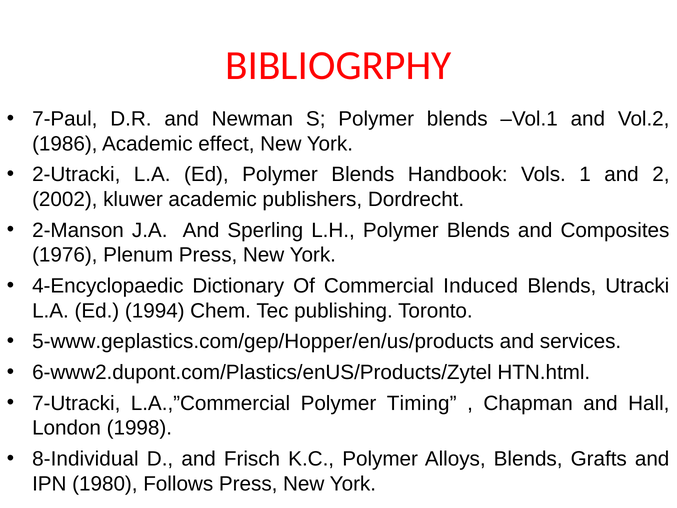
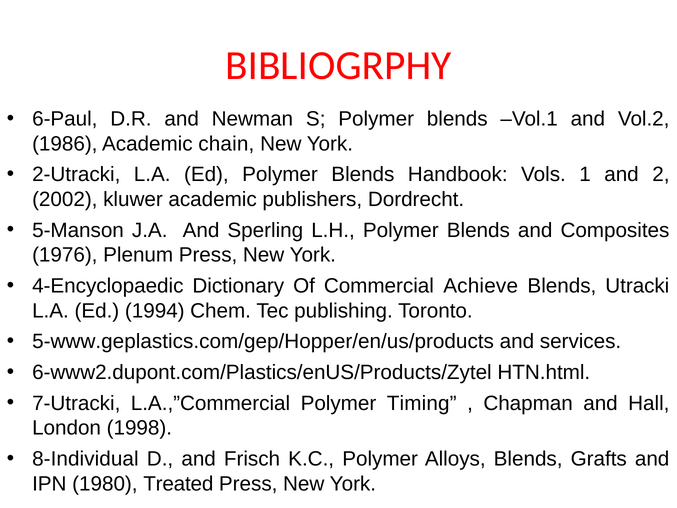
7-Paul: 7-Paul -> 6-Paul (65, 119)
effect: effect -> chain (226, 144)
2-Manson: 2-Manson -> 5-Manson (78, 230)
Induced: Induced -> Achieve (481, 286)
Follows: Follows -> Treated (178, 484)
